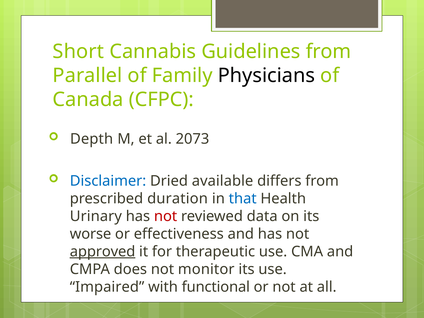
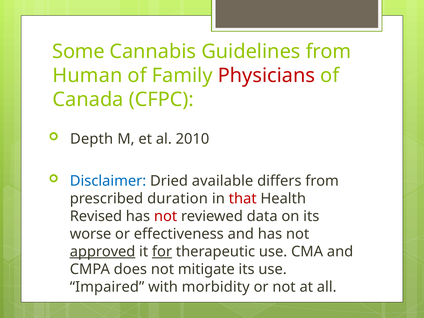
Short: Short -> Some (79, 51)
Parallel: Parallel -> Human (88, 75)
Physicians colour: black -> red (266, 75)
2073: 2073 -> 2010 (192, 139)
that colour: blue -> red (243, 199)
Urinary: Urinary -> Revised (96, 216)
for underline: none -> present (162, 252)
monitor: monitor -> mitigate (206, 269)
functional: functional -> morbidity (216, 287)
